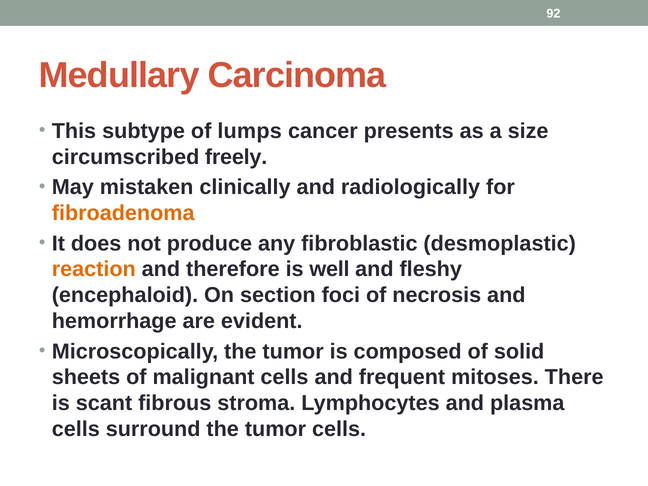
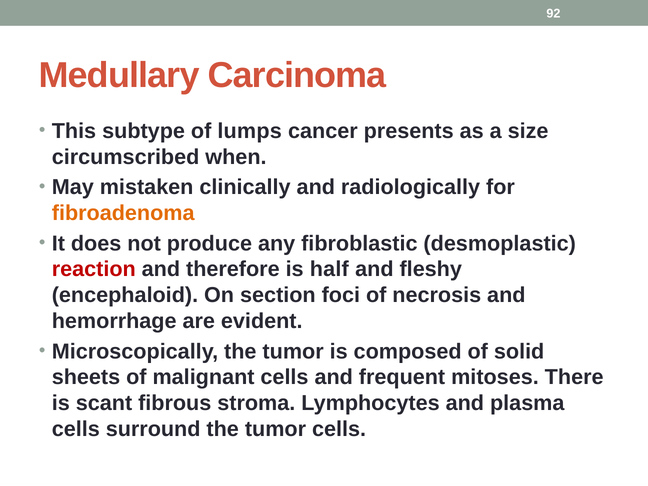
freely: freely -> when (236, 157)
reaction colour: orange -> red (94, 269)
well: well -> half (329, 269)
